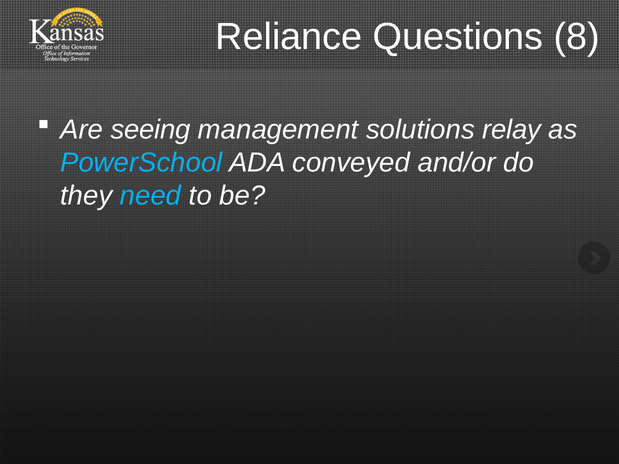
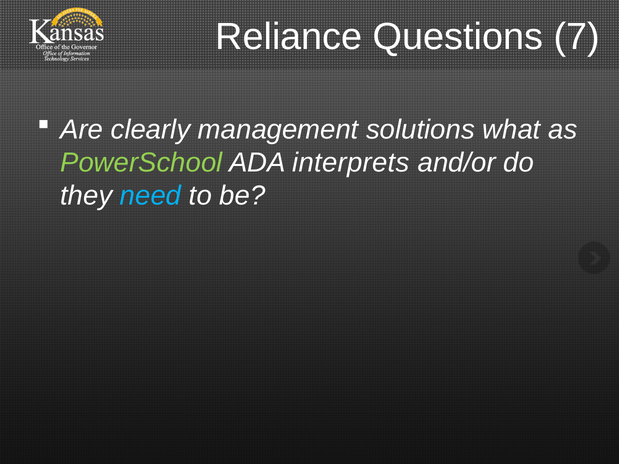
8: 8 -> 7 (577, 37)
seeing: seeing -> clearly (151, 130)
relay: relay -> what (512, 130)
PowerSchool colour: light blue -> light green (141, 163)
conveyed: conveyed -> interprets (351, 163)
